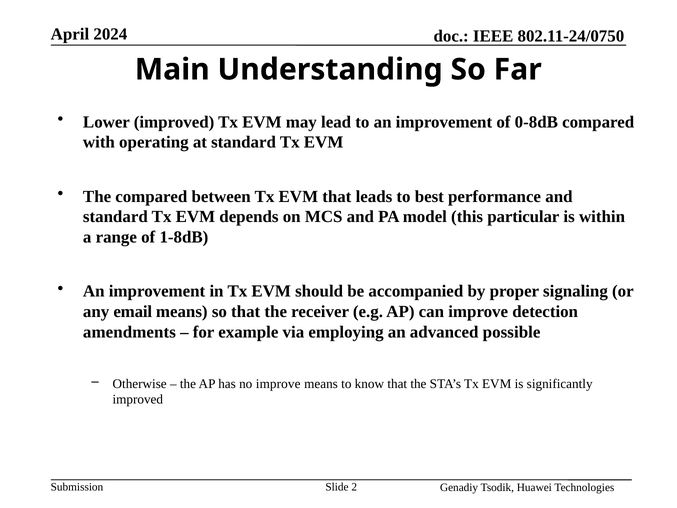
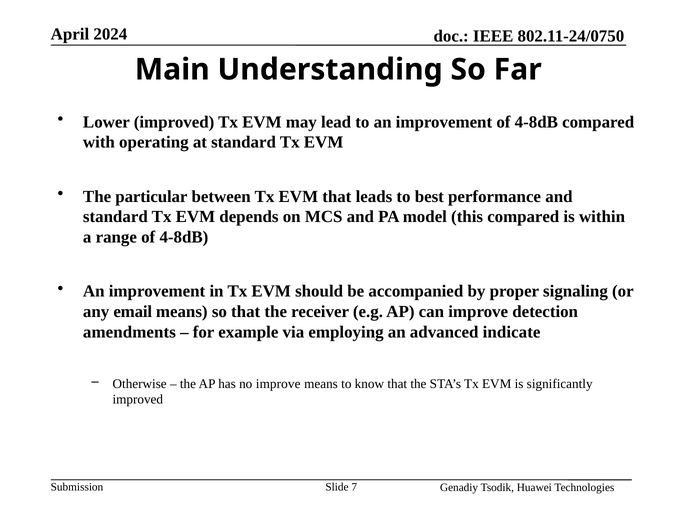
improvement of 0-8dB: 0-8dB -> 4-8dB (536, 122)
The compared: compared -> particular (151, 196)
this particular: particular -> compared (523, 217)
range of 1-8dB: 1-8dB -> 4-8dB (184, 237)
possible: possible -> indicate (512, 332)
2: 2 -> 7 (354, 487)
